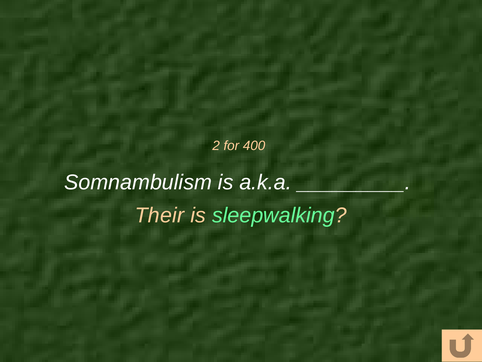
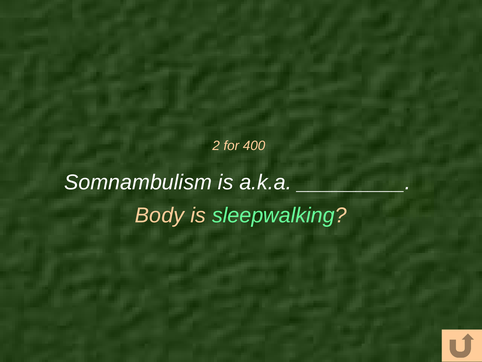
Their: Their -> Body (160, 215)
